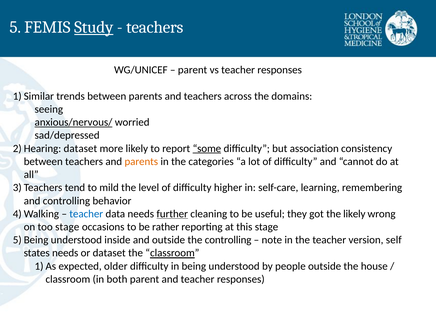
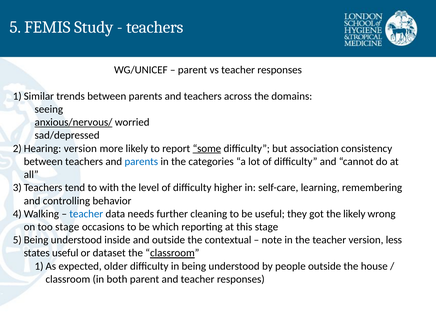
Study underline: present -> none (94, 27)
dataset: dataset -> version (80, 148)
parents colour: orange -> blue (141, 161)
mild: mild -> with (109, 188)
further underline: present -> none (172, 214)
rather: rather -> which (166, 227)
the controlling: controlling -> contextual (228, 240)
self: self -> less (394, 240)
states needs: needs -> useful (65, 253)
